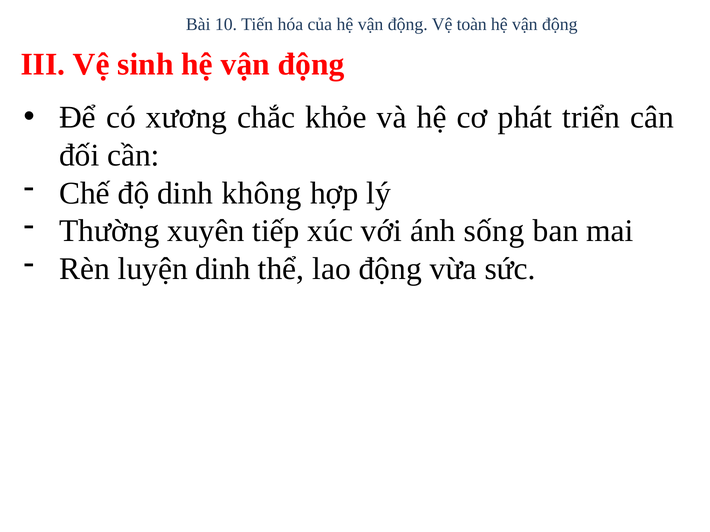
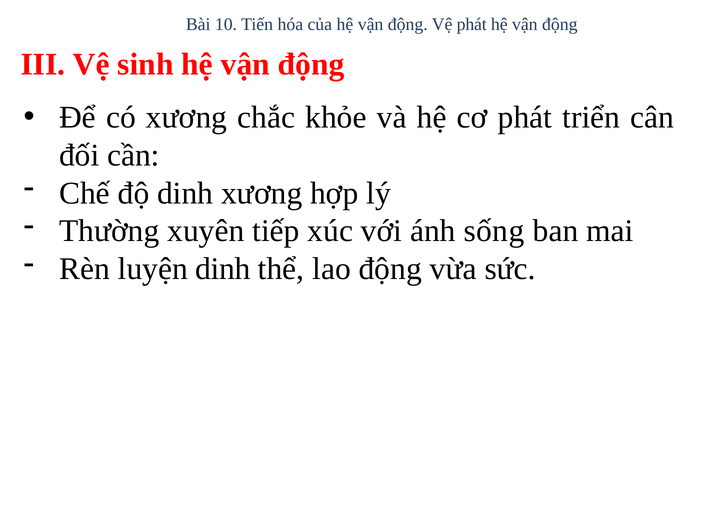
Vệ toàn: toàn -> phát (472, 24)
dinh không: không -> xương (262, 193)
